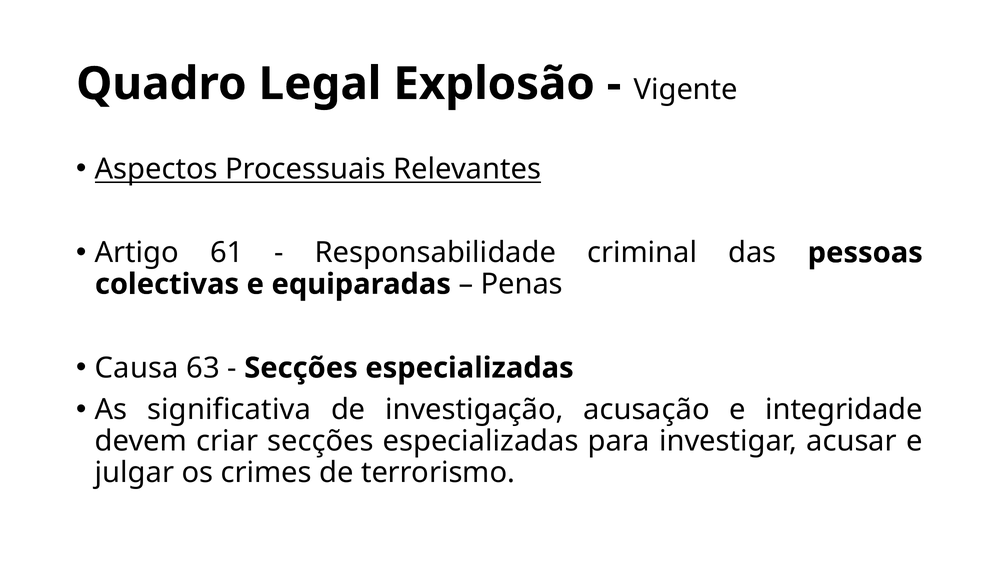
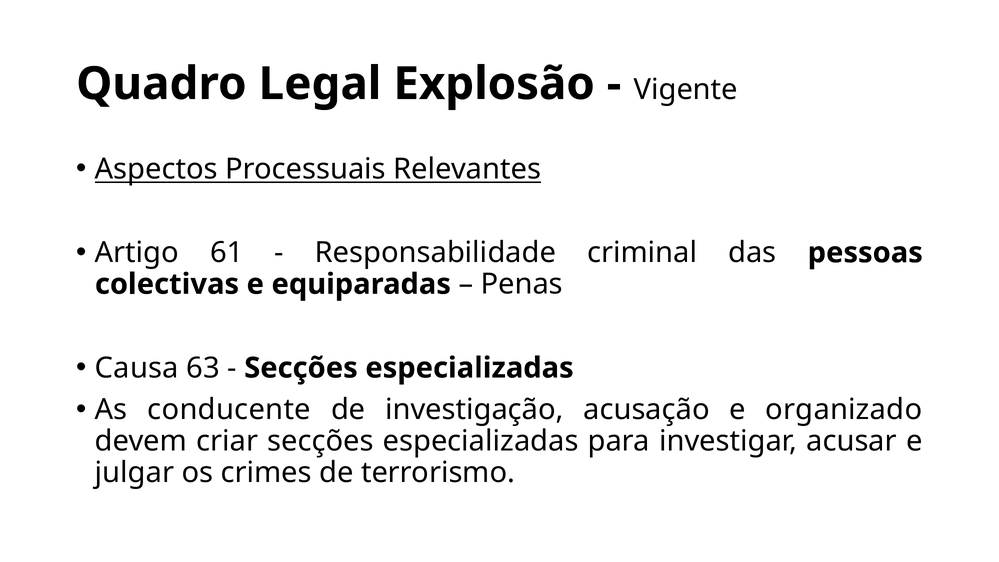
significativa: significativa -> conducente (229, 410)
integridade: integridade -> organizado (844, 410)
